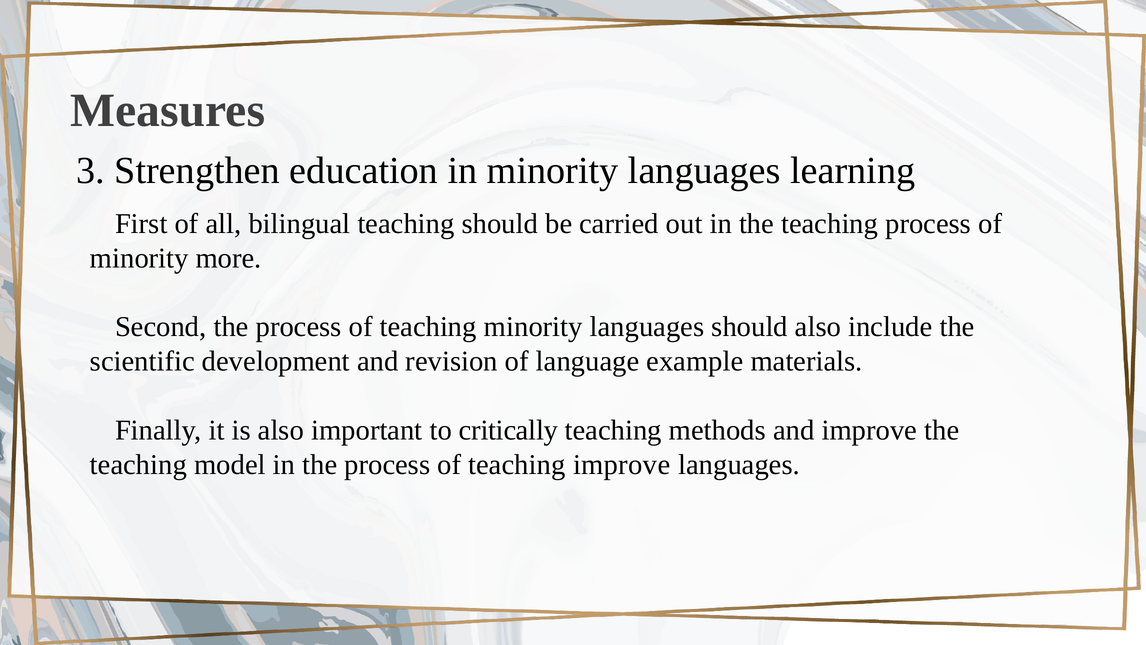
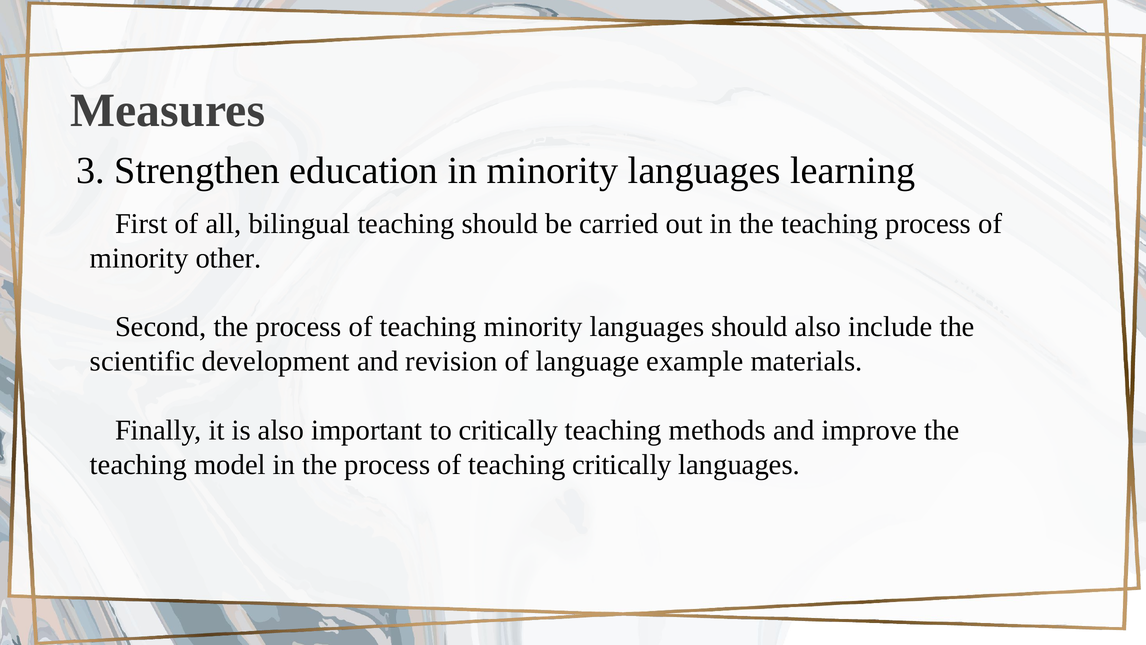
more: more -> other (229, 258)
teaching improve: improve -> critically (622, 464)
